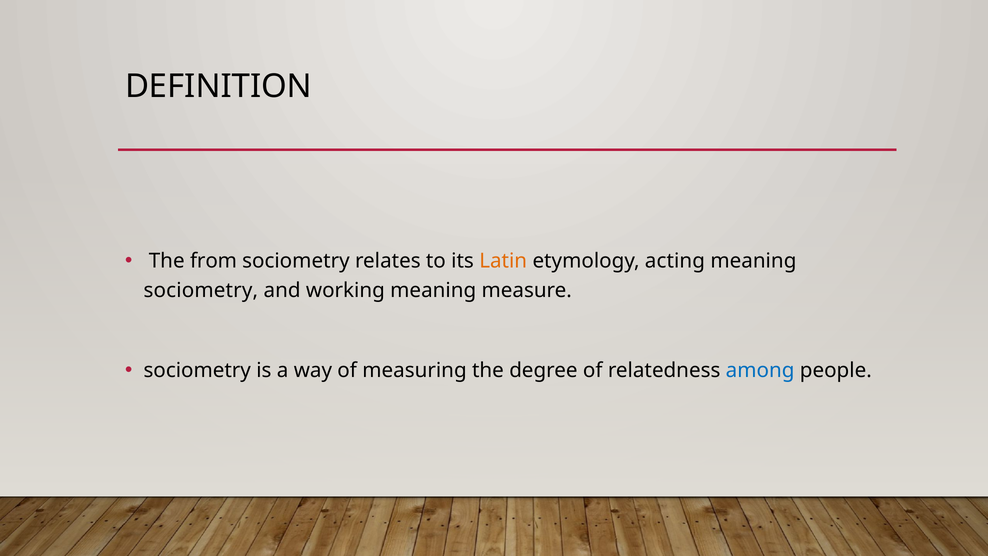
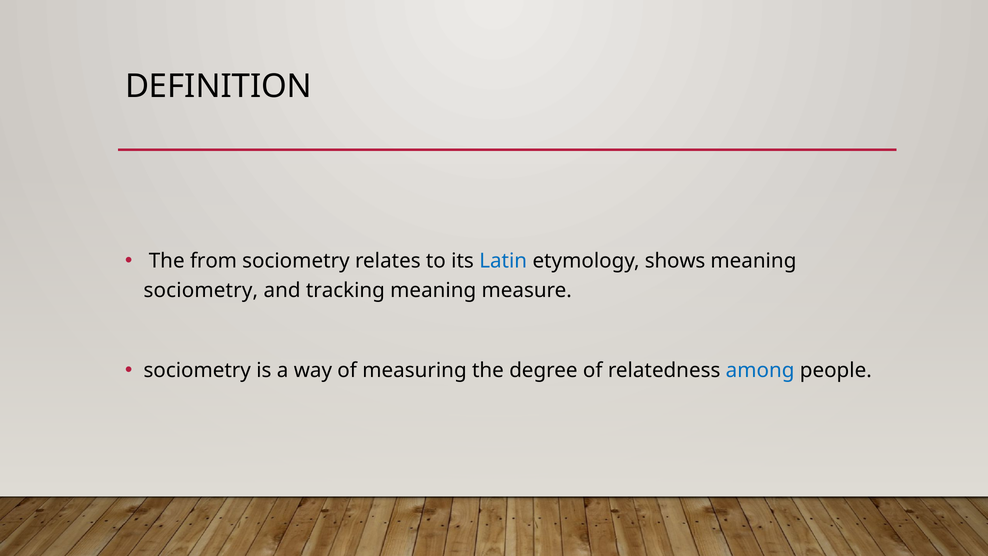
Latin colour: orange -> blue (503, 261)
acting: acting -> shows (675, 261)
working: working -> tracking (345, 290)
